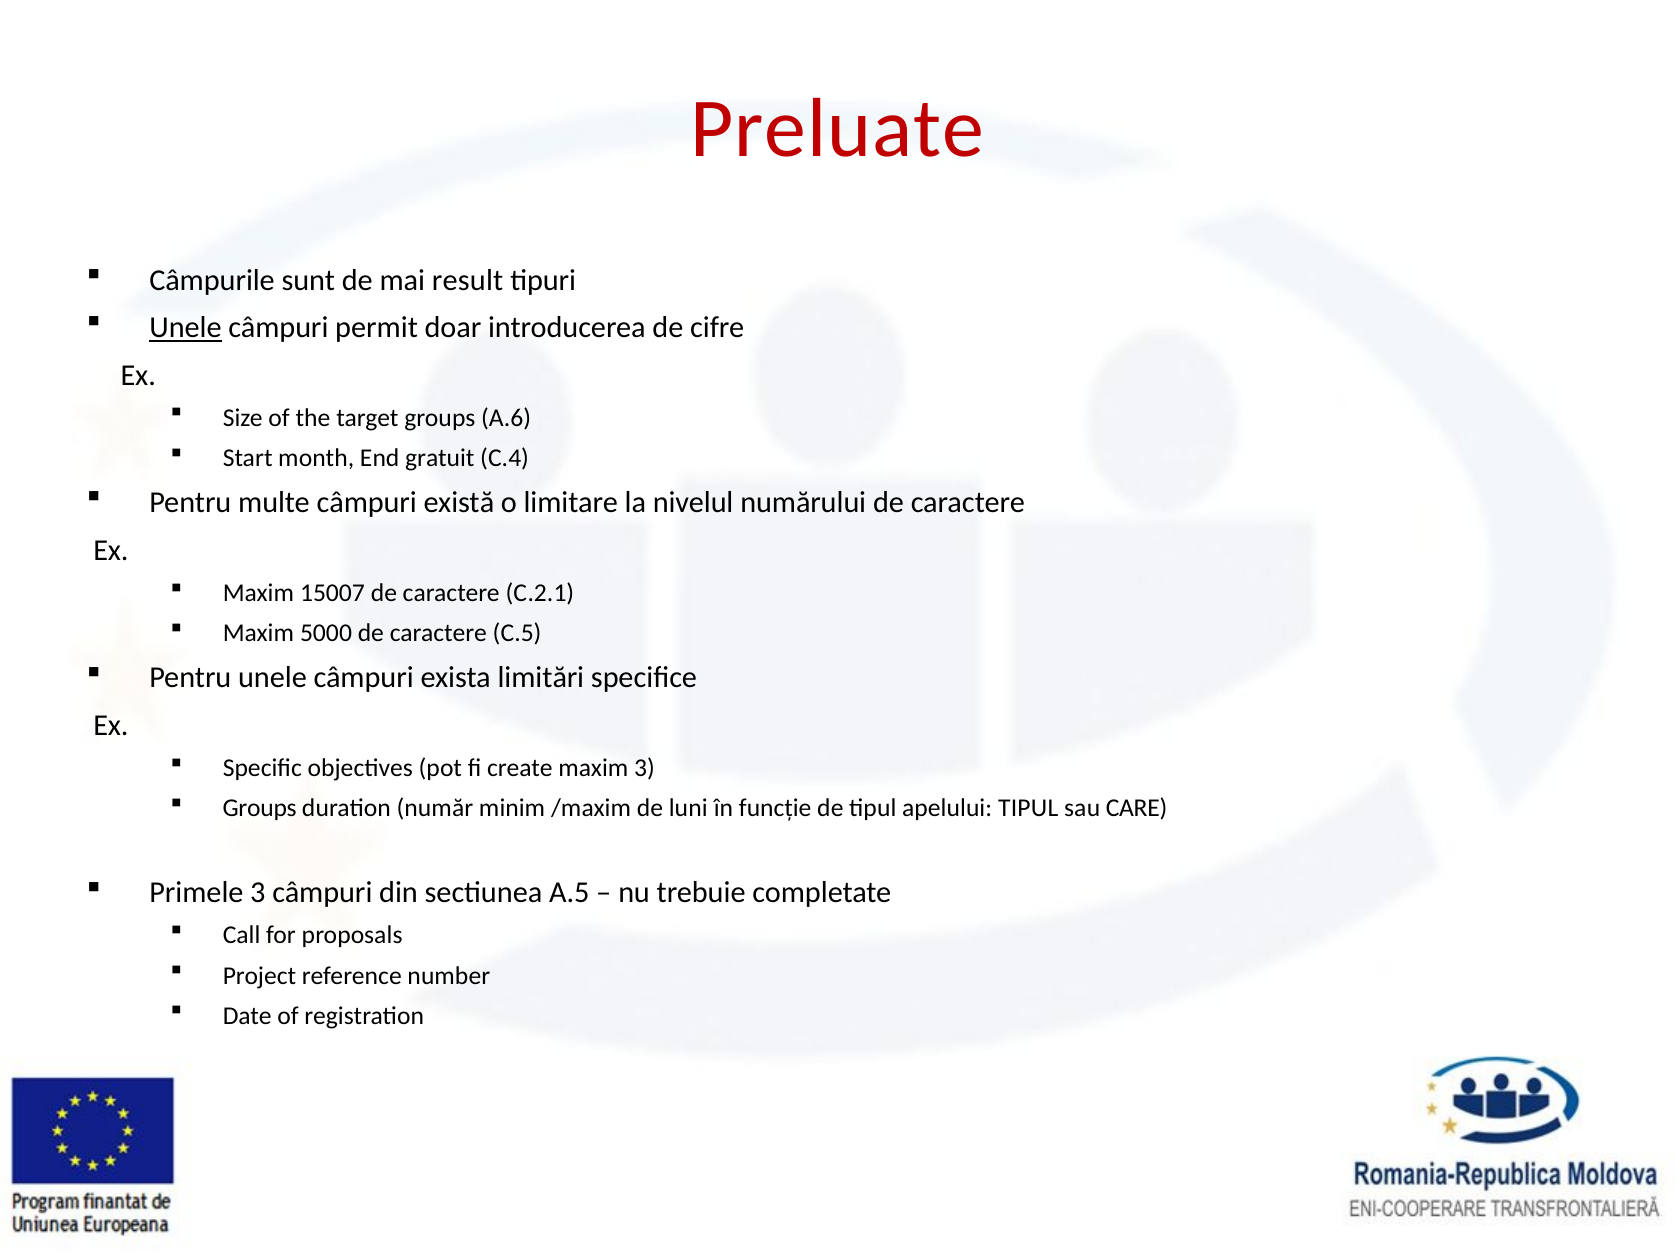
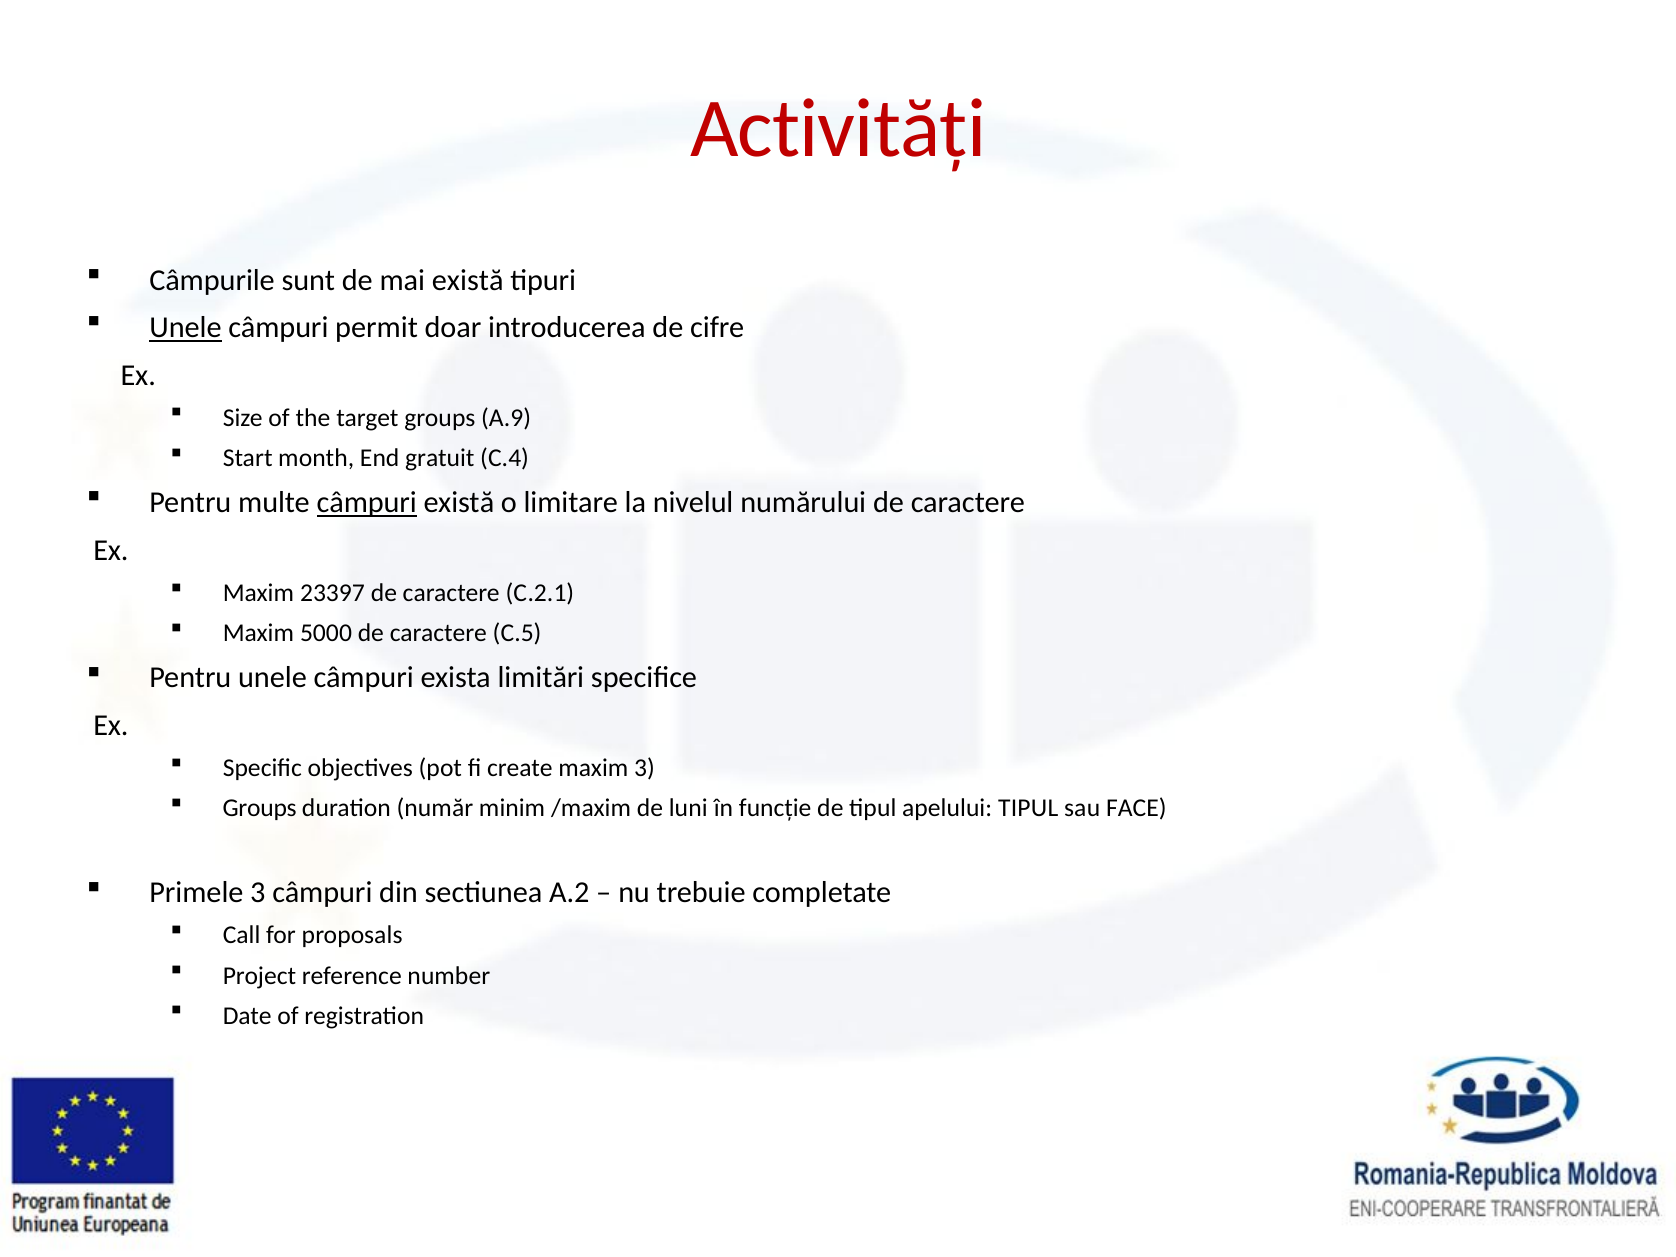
Preluate: Preluate -> Activități (838, 129)
mai result: result -> există (468, 280)
A.6: A.6 -> A.9 (506, 418)
câmpuri underline: none -> present (367, 503)
15007: 15007 -> 23397 (332, 593)
CARE: CARE -> FACE (1136, 808)
A.5: A.5 -> A.2 (569, 893)
